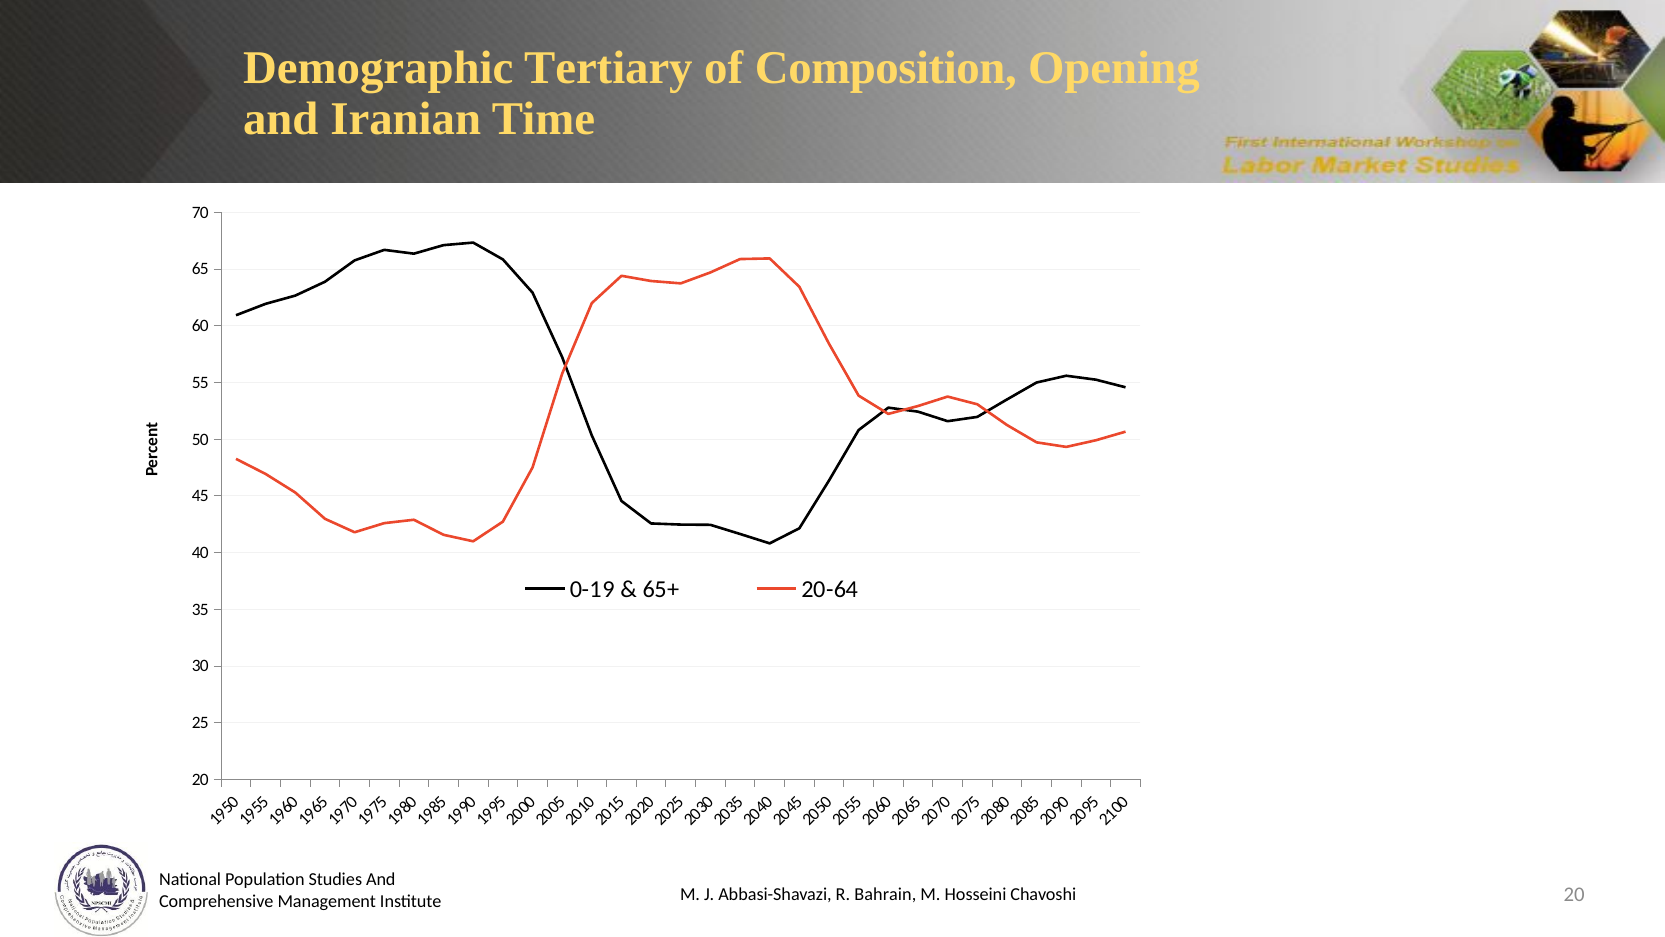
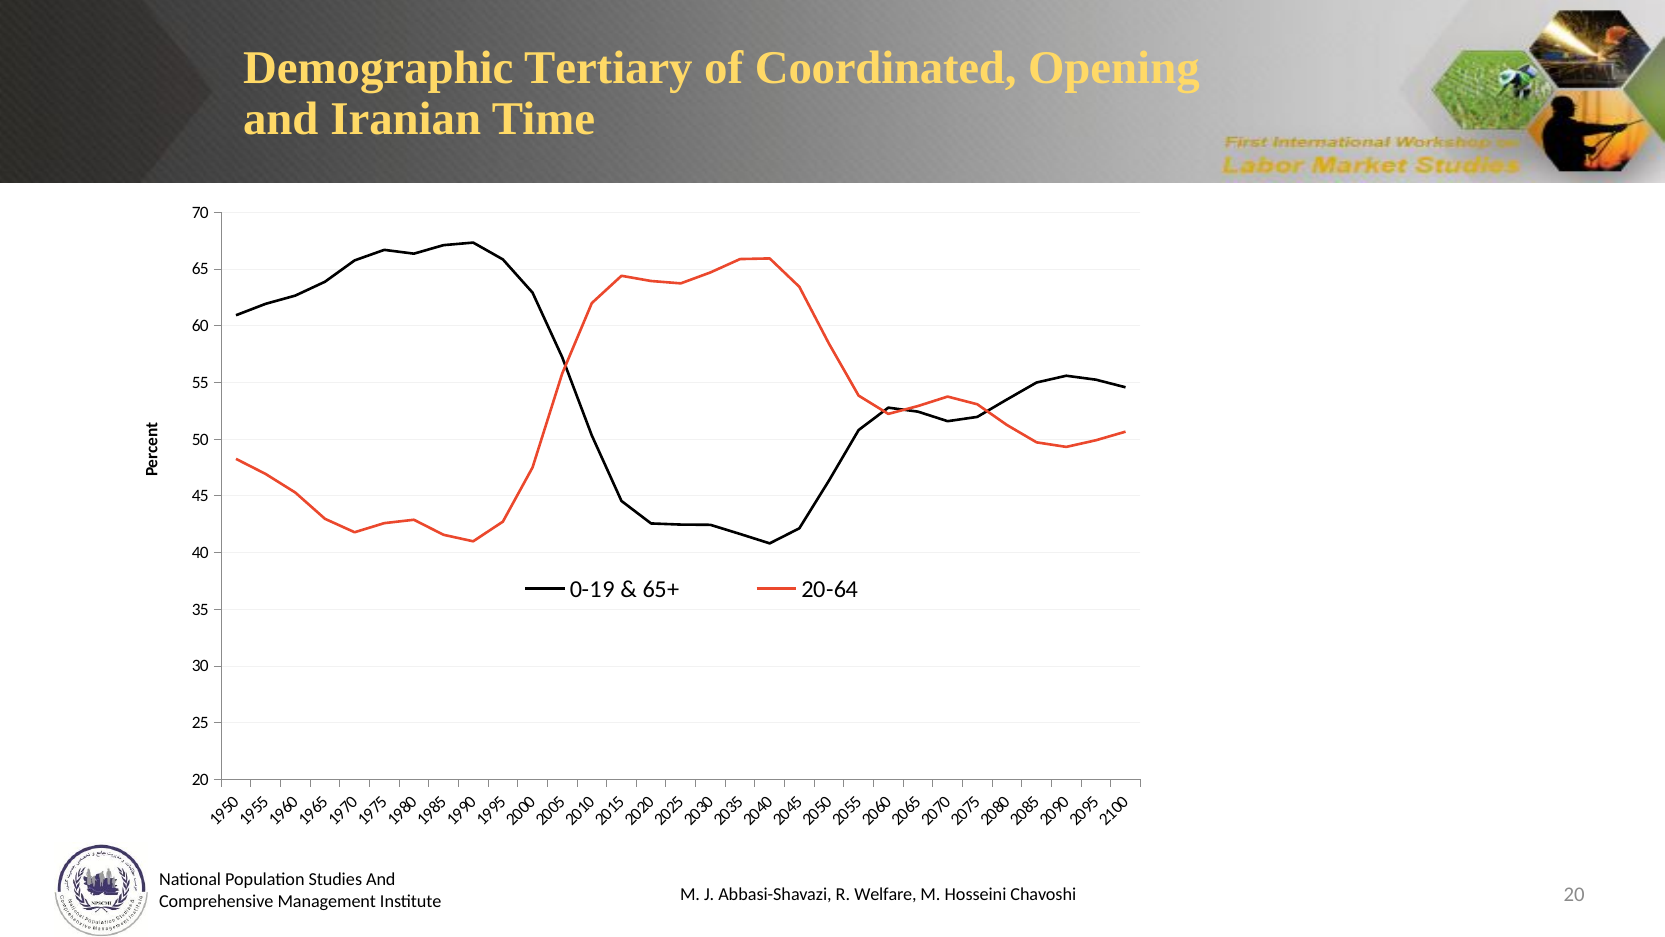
Composition: Composition -> Coordinated (886, 68)
Bahrain: Bahrain -> Welfare (886, 894)
